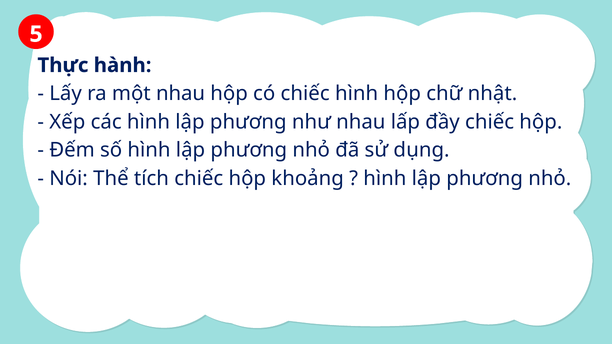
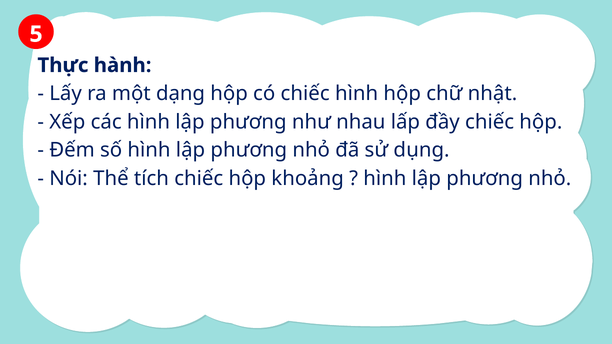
một nhau: nhau -> dạng (181, 94)
